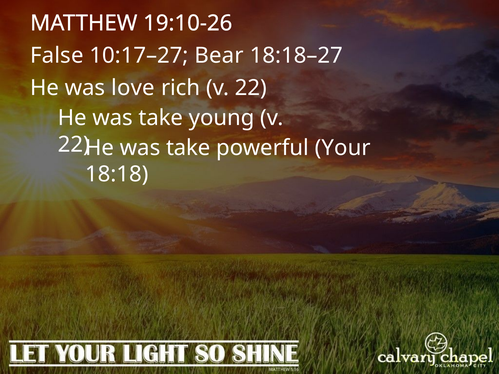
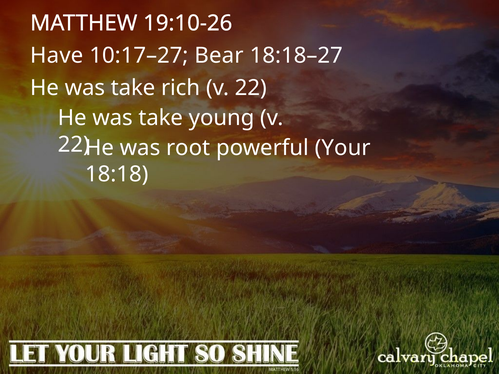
False: False -> Have (57, 56)
love: love -> take (133, 88)
take: take -> root (188, 148)
